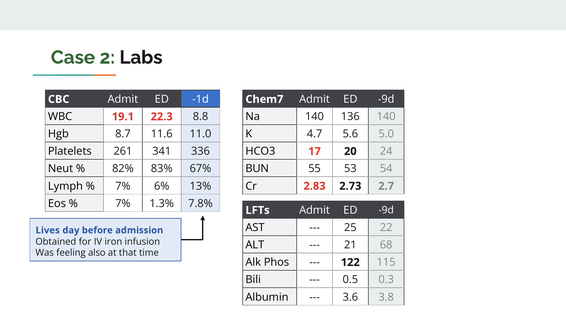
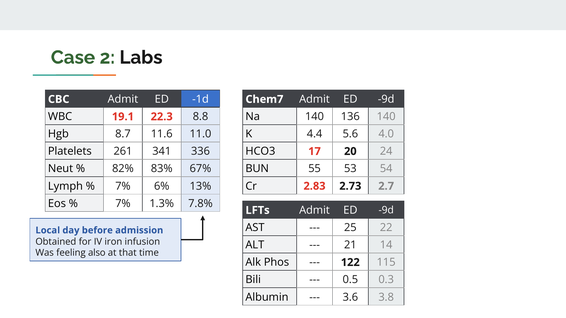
4.7: 4.7 -> 4.4 (315, 134)
5.0: 5.0 -> 4.0 (386, 134)
Lives: Lives -> Local (48, 231)
68: 68 -> 14 (386, 245)
